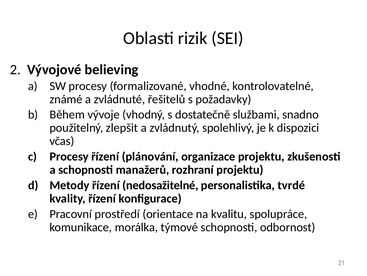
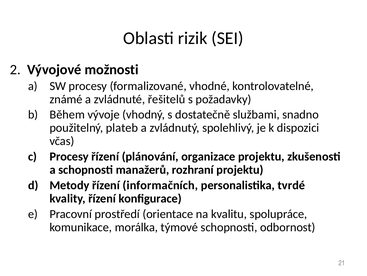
believing: believing -> možnosti (112, 70)
zlepšit: zlepšit -> plateb (122, 128)
nedosažitelné: nedosažitelné -> informačních (160, 185)
